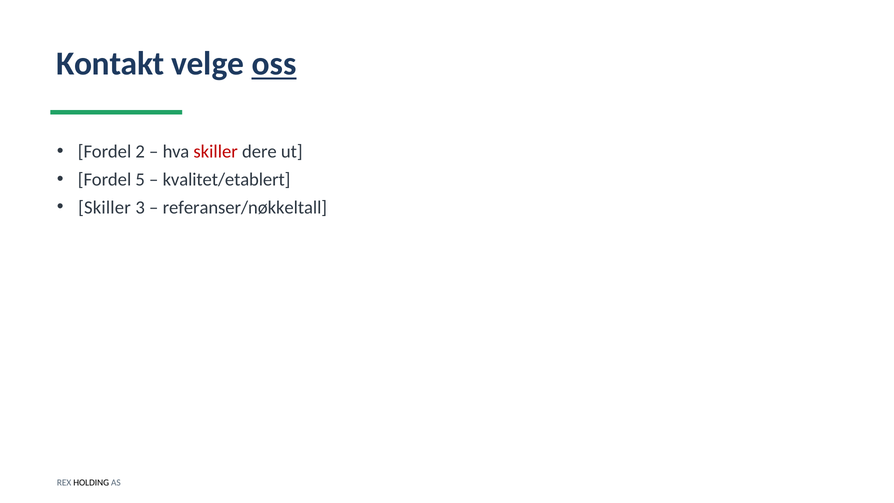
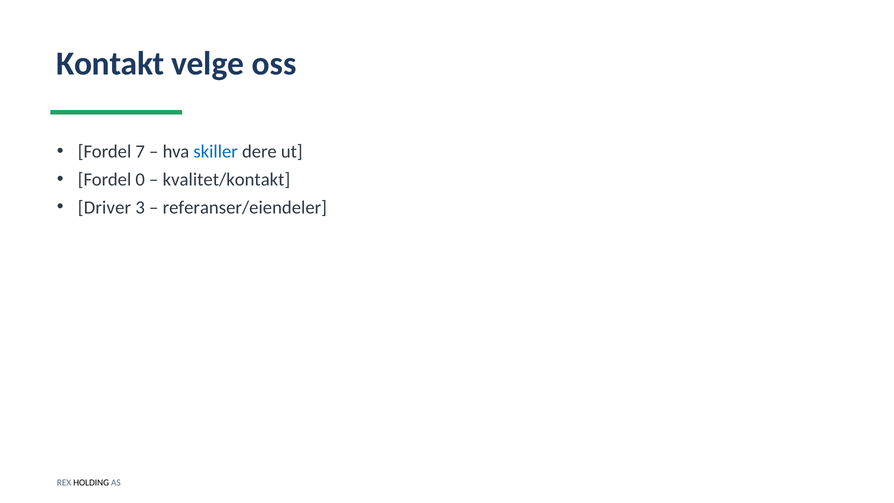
oss underline: present -> none (274, 64)
2: 2 -> 7 (140, 151)
skiller colour: red -> blue (216, 151)
5: 5 -> 0 (140, 179)
kvalitet/etablert: kvalitet/etablert -> kvalitet/kontakt (226, 179)
Skiller: Skiller -> Driver (104, 207)
referanser/nøkkeltall: referanser/nøkkeltall -> referanser/eiendeler (245, 207)
